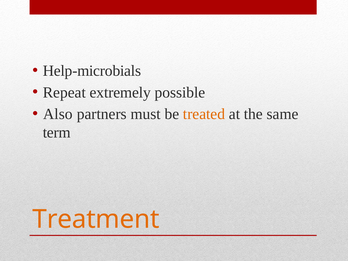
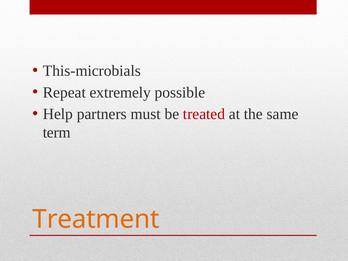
Help-microbials: Help-microbials -> This-microbials (92, 71)
Also: Also -> Help (58, 114)
treated colour: orange -> red (204, 114)
